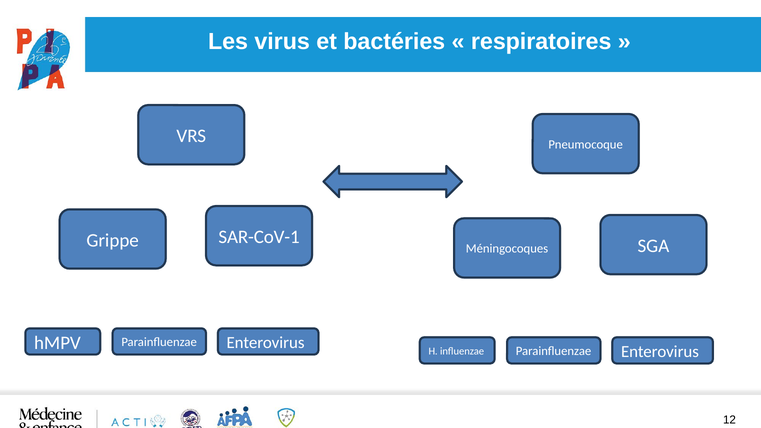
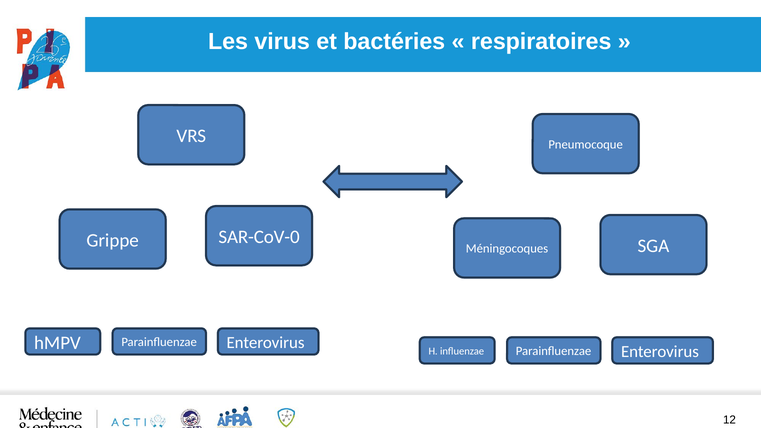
SAR-CoV-1: SAR-CoV-1 -> SAR-CoV-0 (259, 237)
